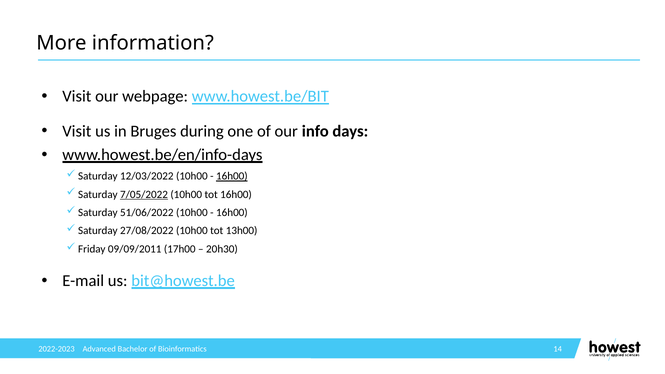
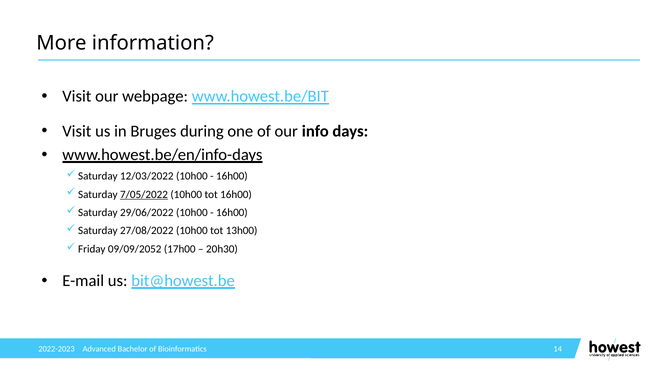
16h00 underline: present -> none (232, 176)
51/06/2022: 51/06/2022 -> 29/06/2022 (147, 213)
09/09/2011: 09/09/2011 -> 09/09/2052 (135, 249)
